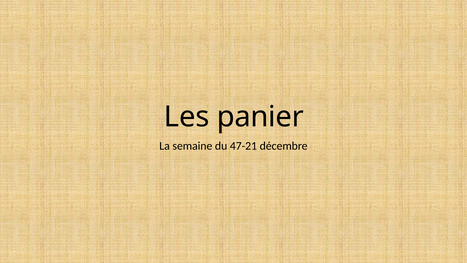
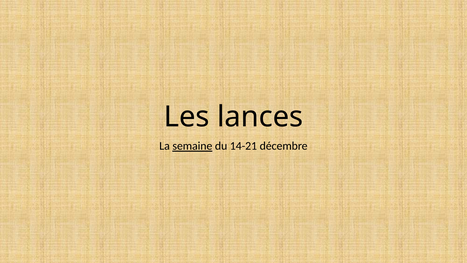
panier: panier -> lances (260, 117)
semaine underline: none -> present (192, 146)
47-21: 47-21 -> 14-21 (243, 146)
